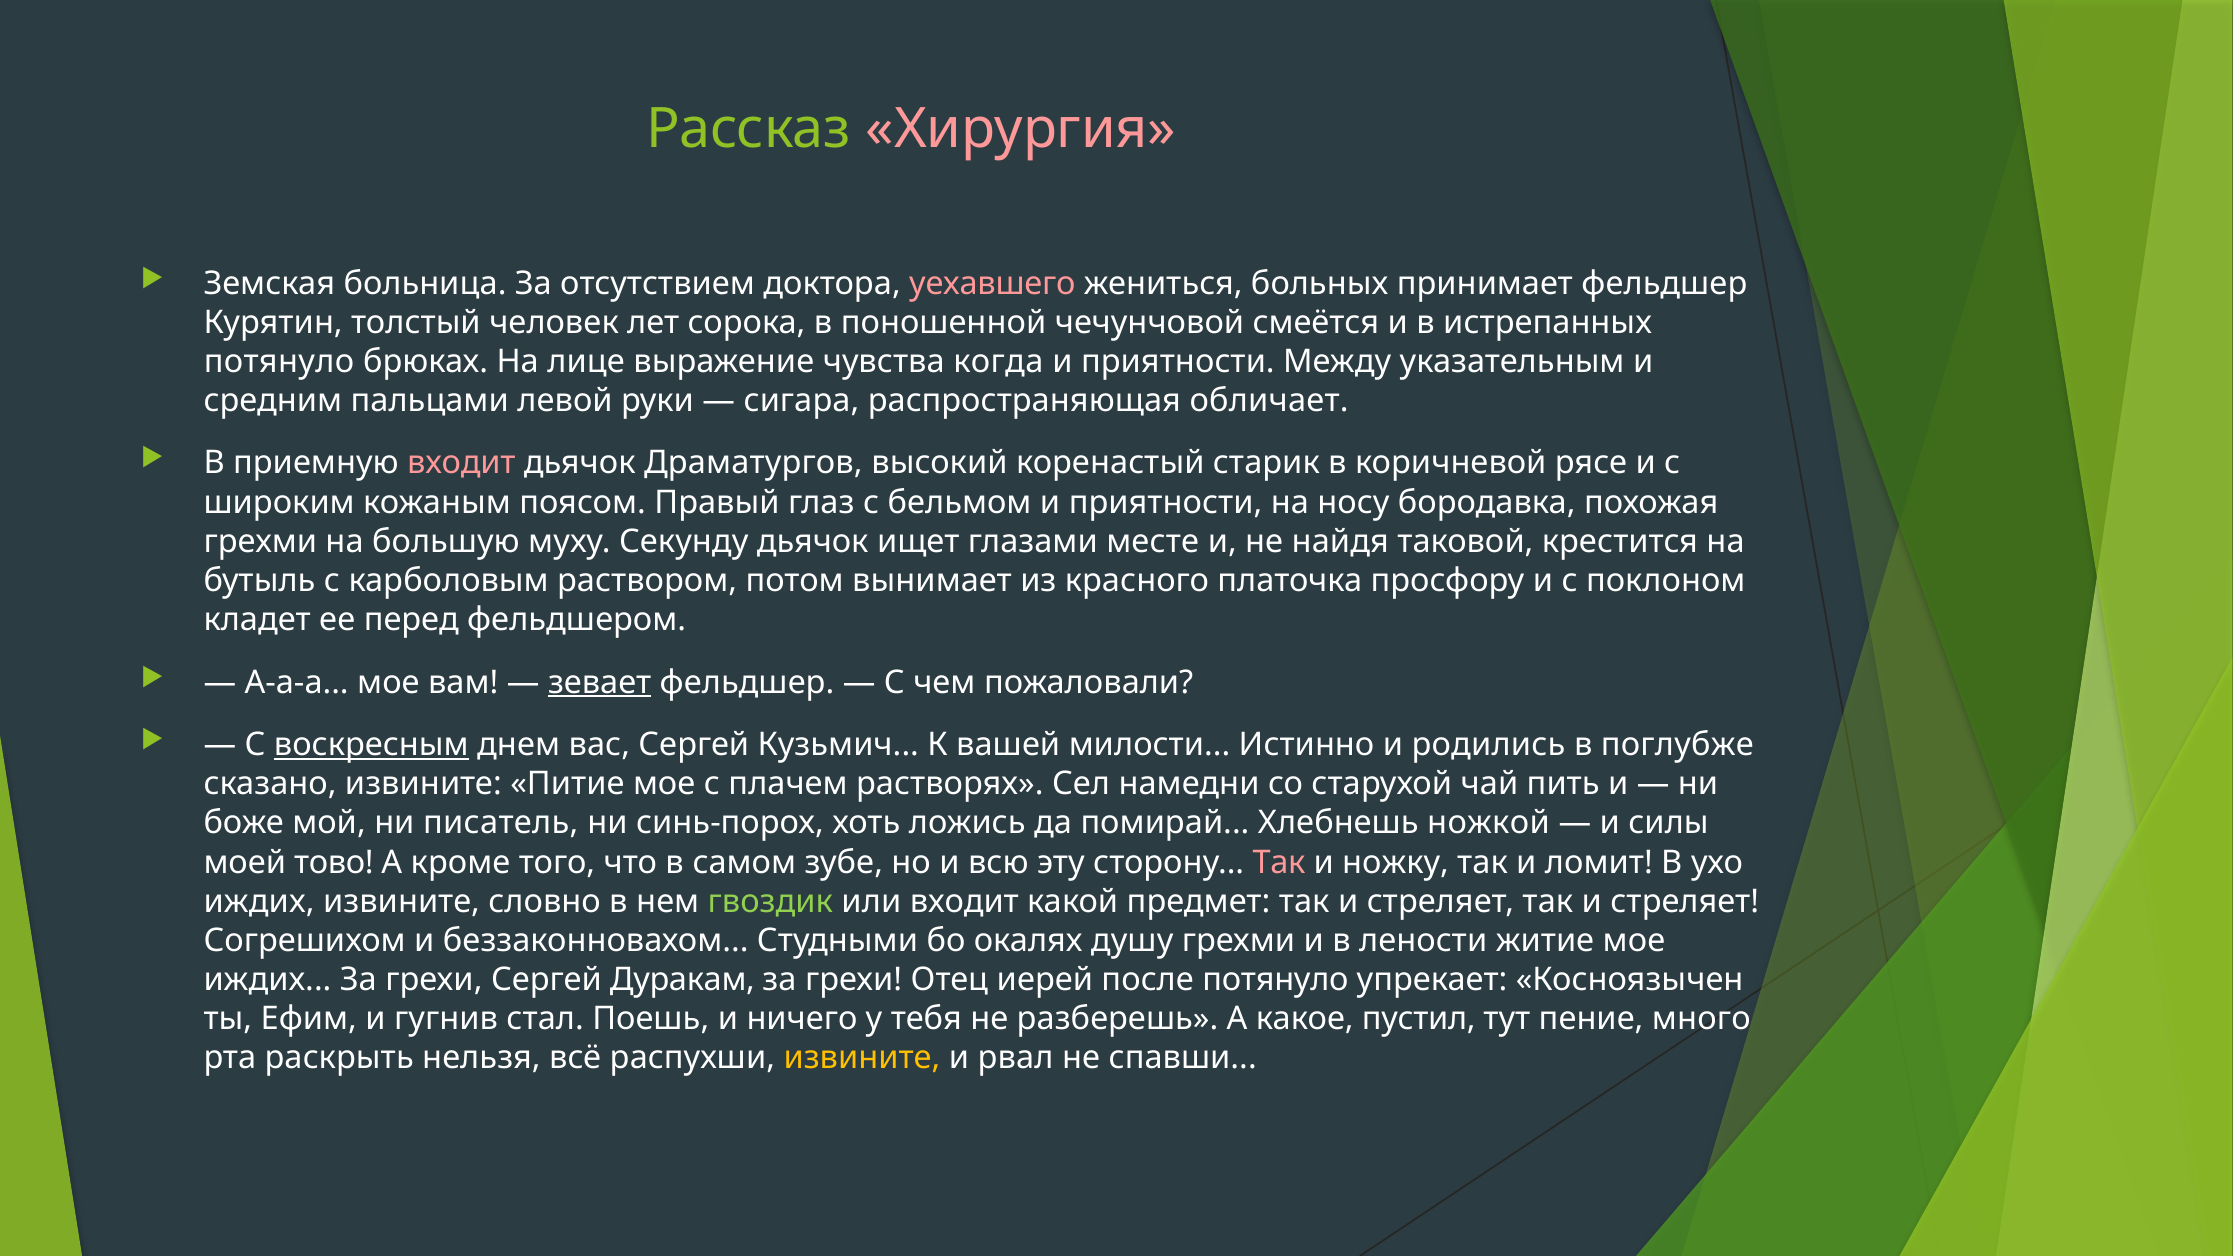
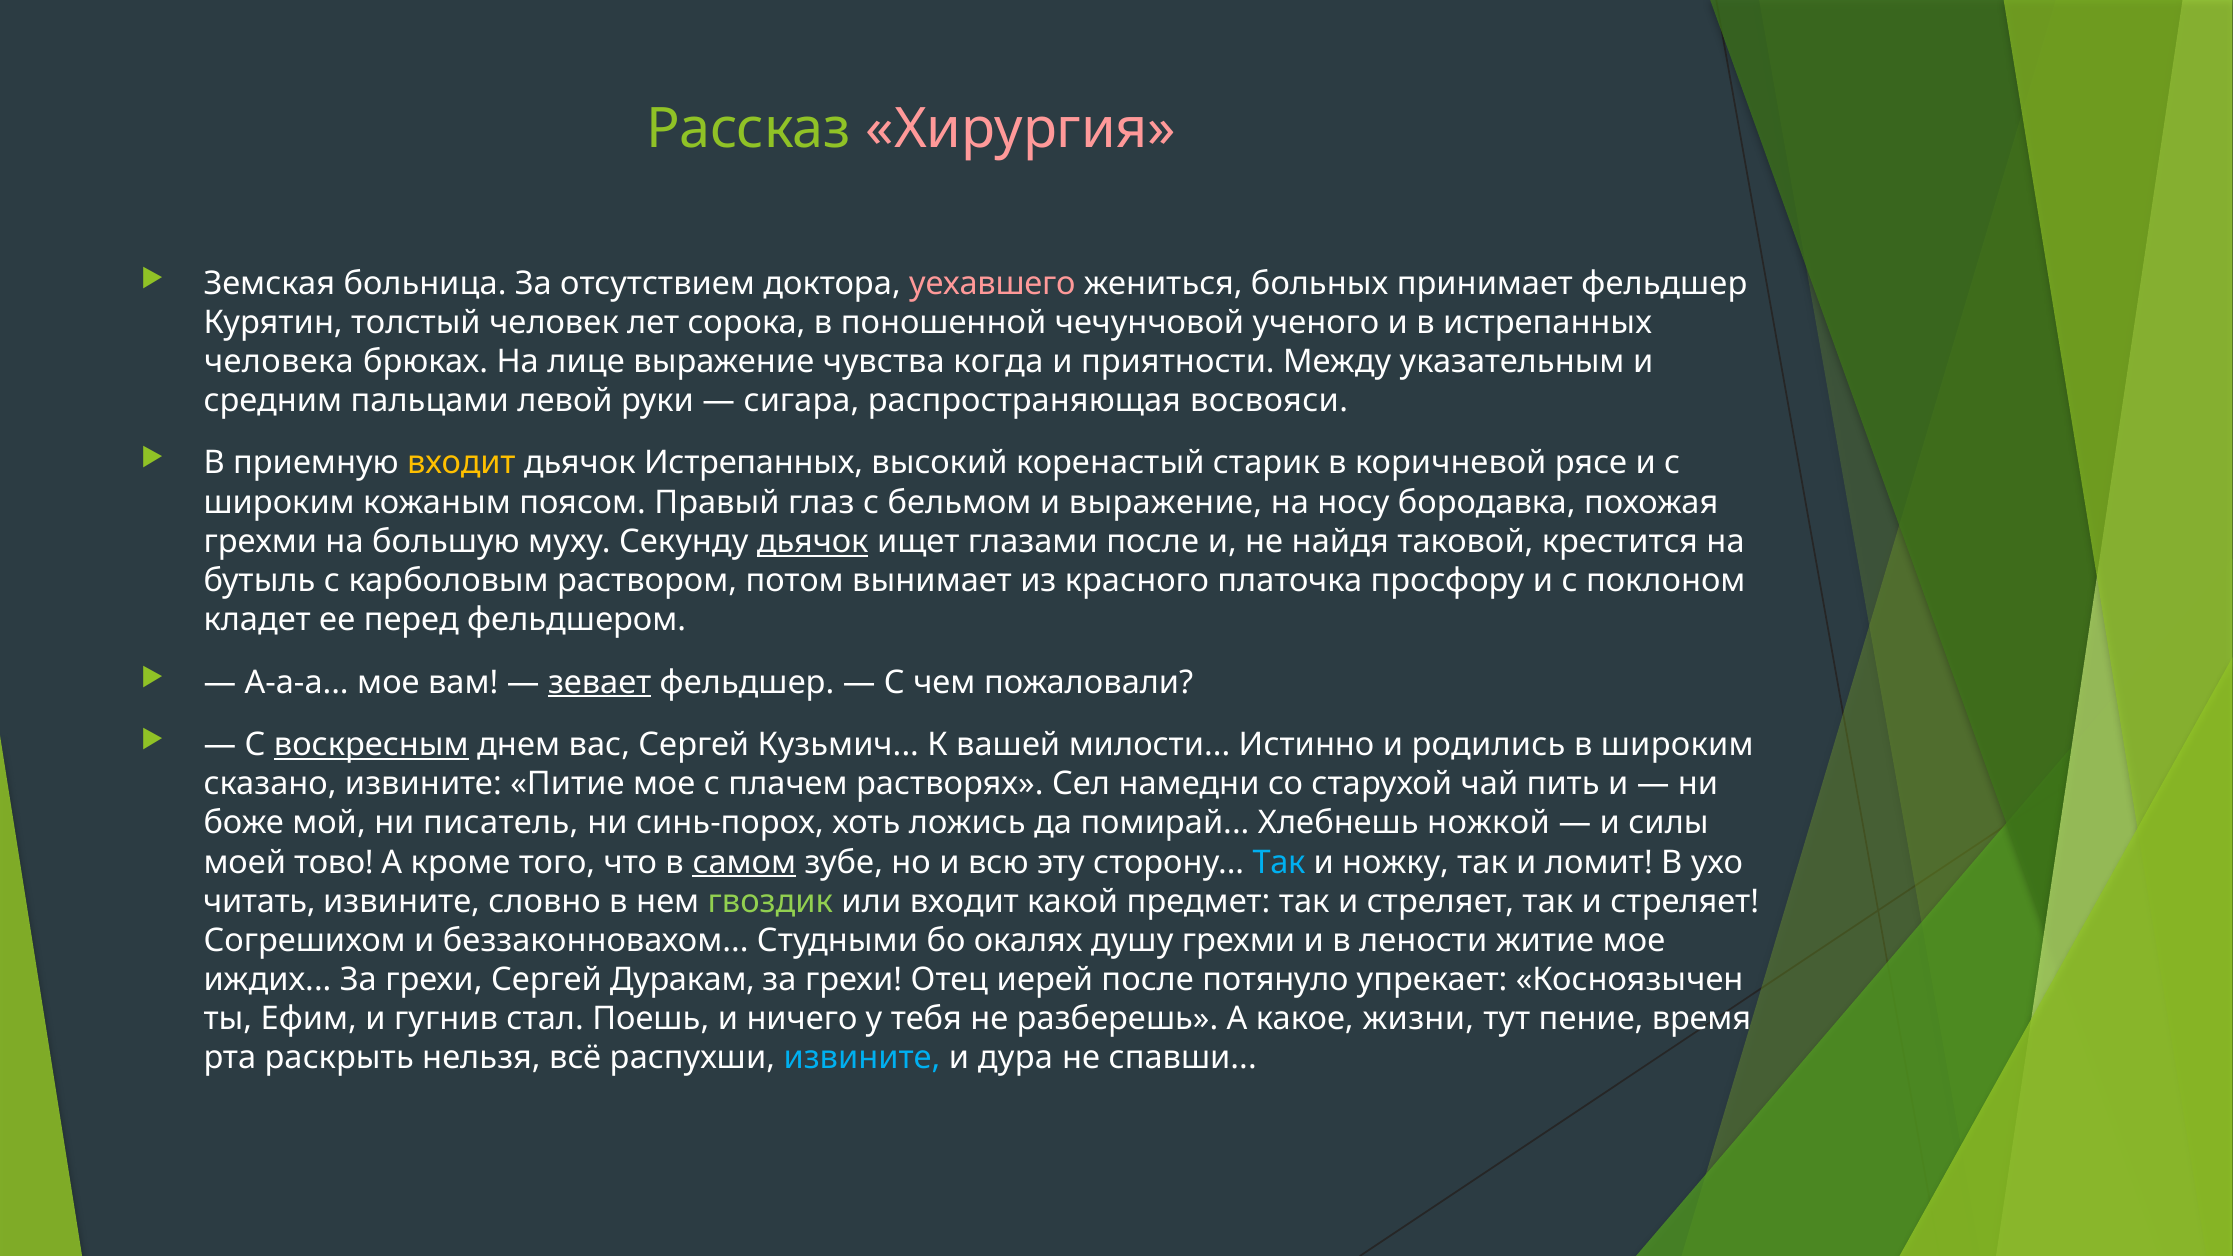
смеётся: смеётся -> ученого (1316, 322)
потянуло: потянуло -> человека (279, 362)
обличает: обличает -> восвояси (1269, 401)
входит colour: pink -> yellow (461, 463)
дьячок Драматургов: Драматургов -> Истрепанных (754, 463)
бельмом и приятности: приятности -> выражение (1165, 502)
дьячок underline: none -> present (813, 542)
глазами месте: месте -> после (1153, 542)
в поглубже: поглубже -> широким (1677, 745)
самом underline: none -> present (744, 862)
Так colour: pink -> light blue (1279, 862)
иждих: иждих -> читать (259, 901)
пустил: пустил -> жизни (1418, 1019)
много: много -> время (1702, 1019)
извините colour: yellow -> light blue (862, 1058)
рвал: рвал -> дура (1015, 1058)
